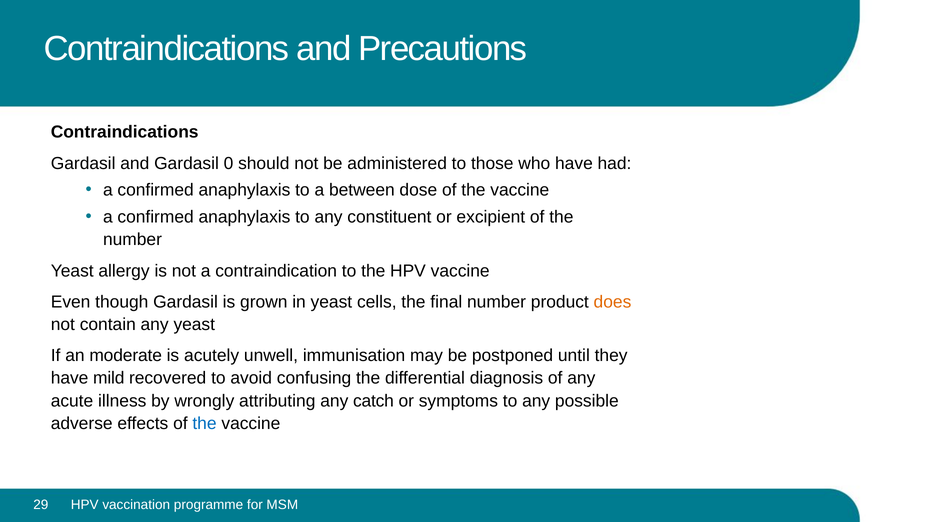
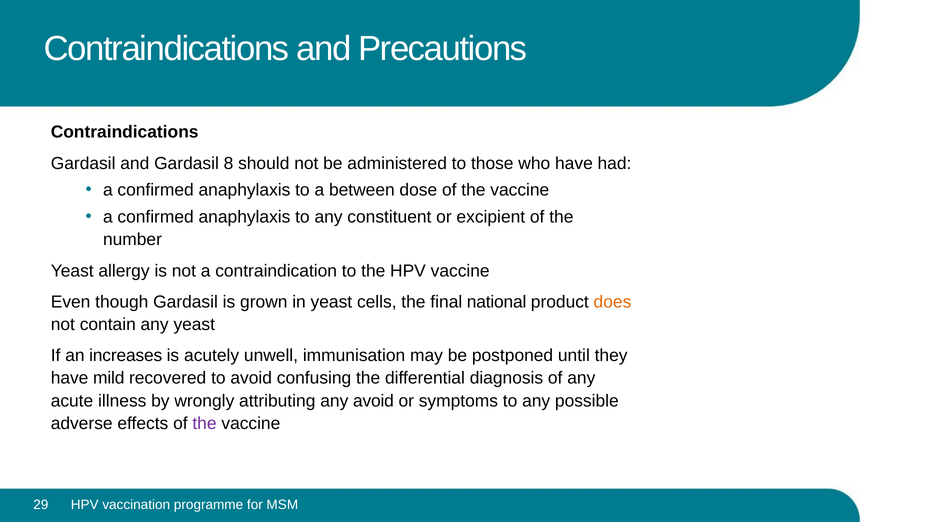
0: 0 -> 8 (229, 163)
final number: number -> national (497, 302)
moderate: moderate -> increases (126, 356)
any catch: catch -> avoid (373, 401)
the colour: blue -> purple (205, 423)
